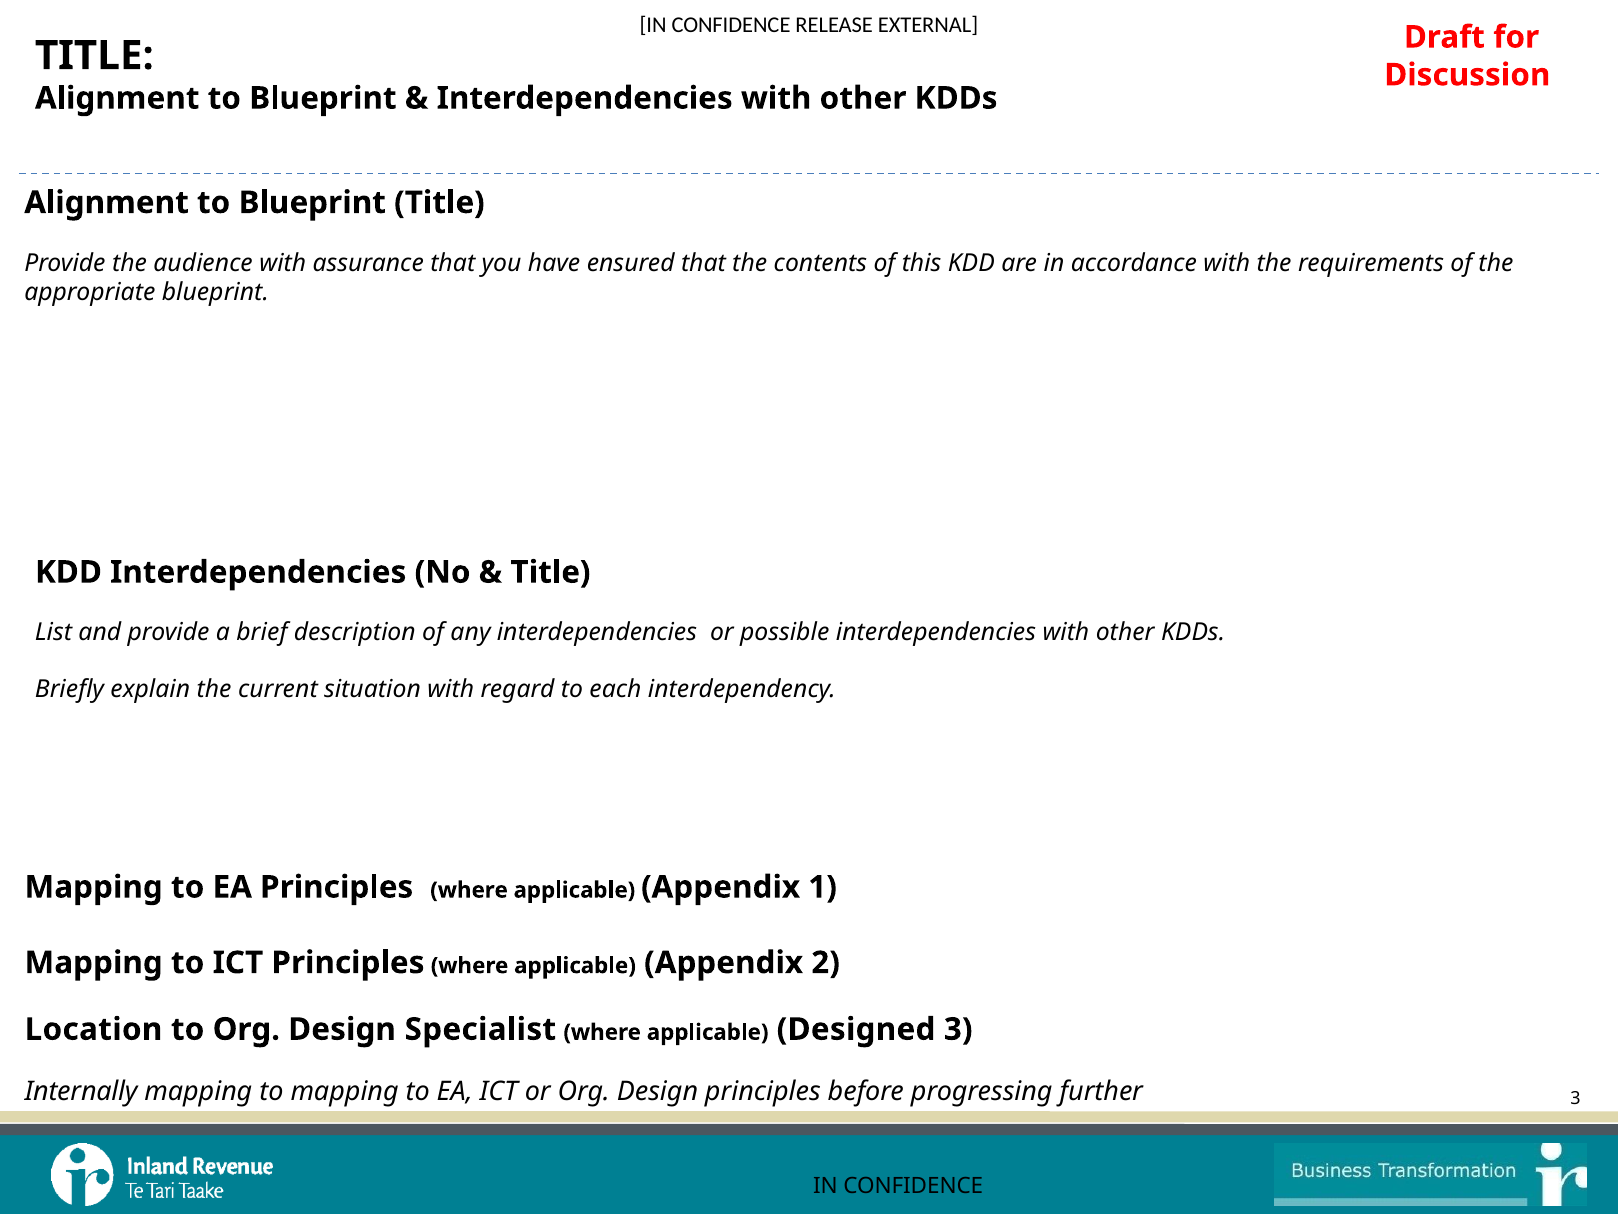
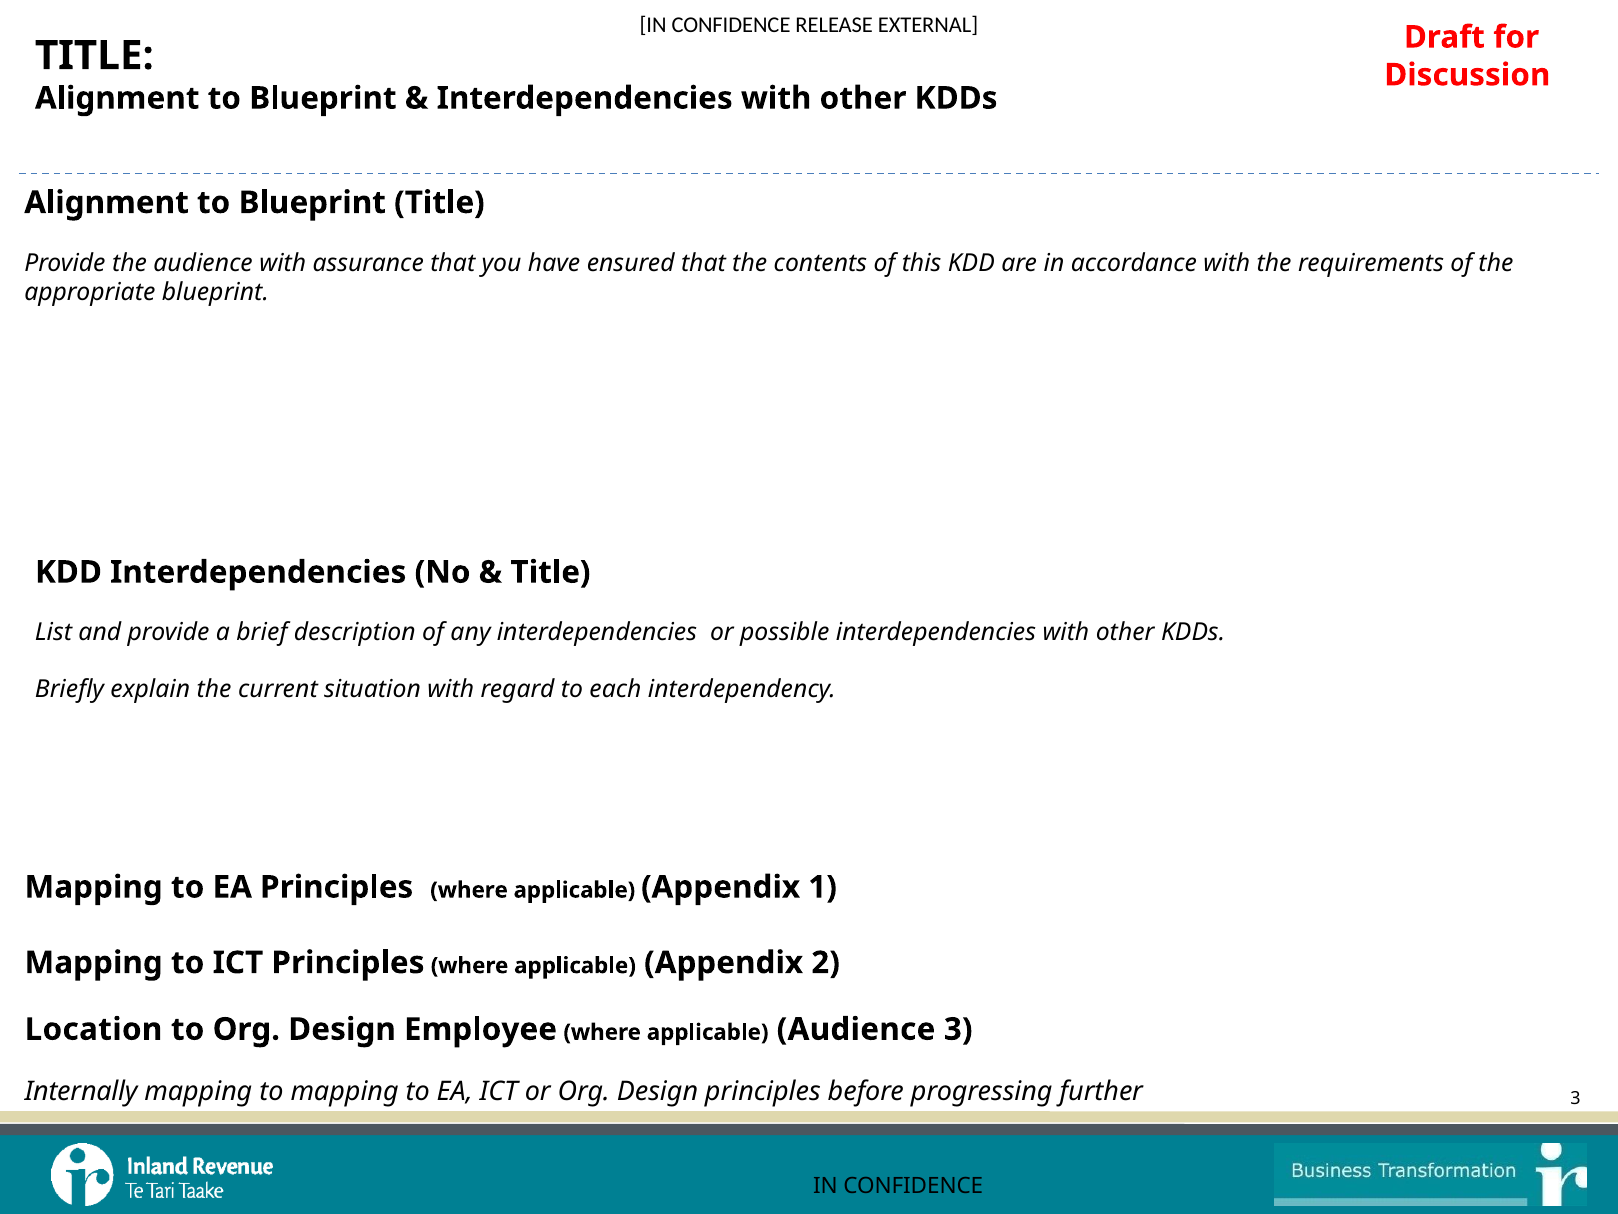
Specialist: Specialist -> Employee (480, 1029)
applicable Designed: Designed -> Audience (856, 1029)
